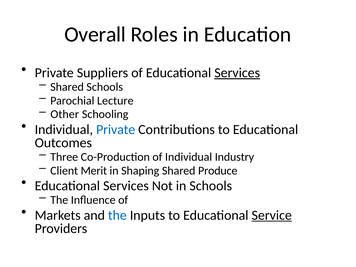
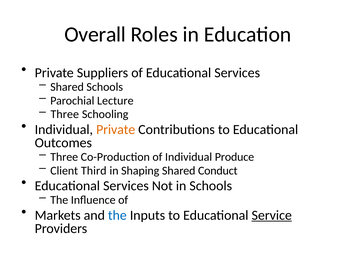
Services underline: present -> none (237, 73)
Other: Other -> Three (65, 114)
Private colour: blue -> orange (116, 129)
Industry: Industry -> Produce (234, 157)
Merit: Merit -> Third (94, 171)
Produce: Produce -> Conduct (218, 171)
